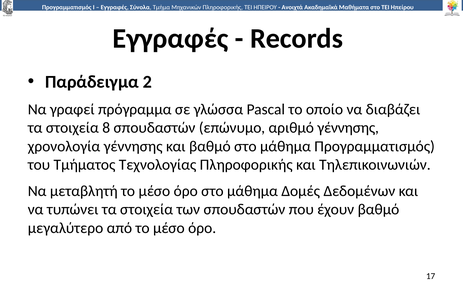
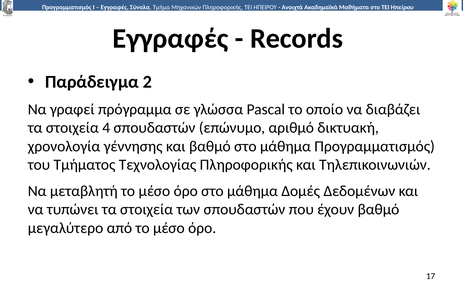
8: 8 -> 4 (106, 128)
αριθμό γέννησης: γέννησης -> δικτυακή (348, 128)
